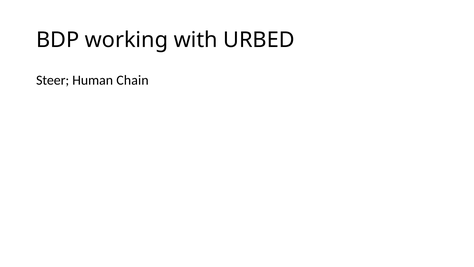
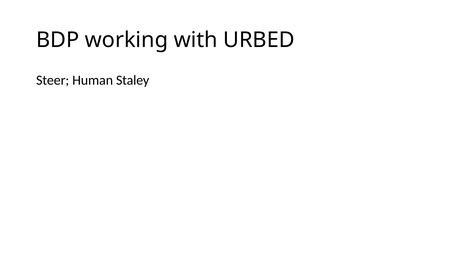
Chain: Chain -> Staley (133, 80)
